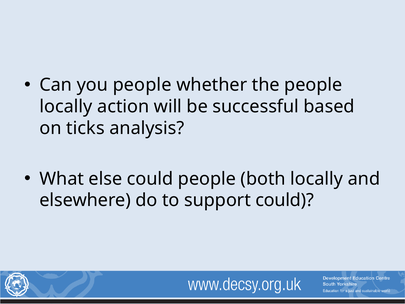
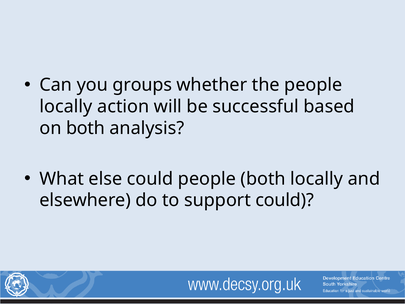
you people: people -> groups (142, 85)
on ticks: ticks -> both (86, 128)
